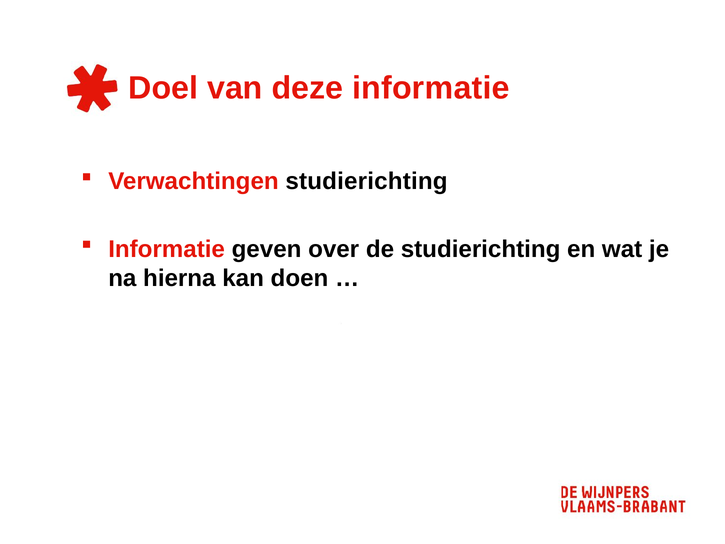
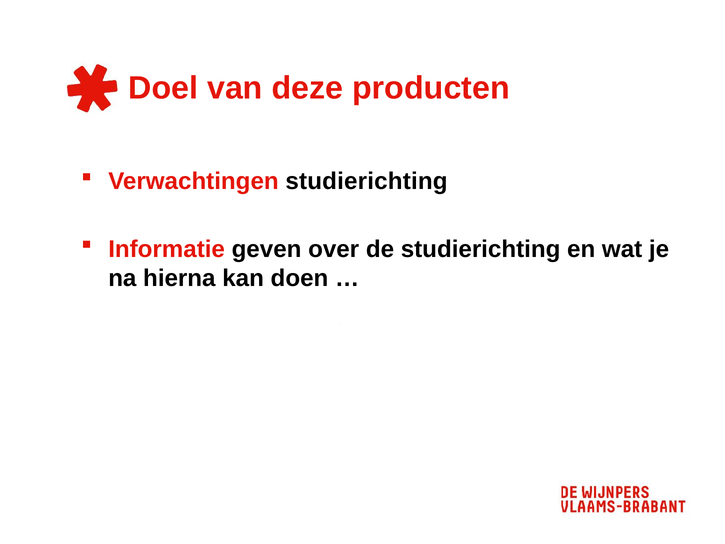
deze informatie: informatie -> producten (431, 88)
